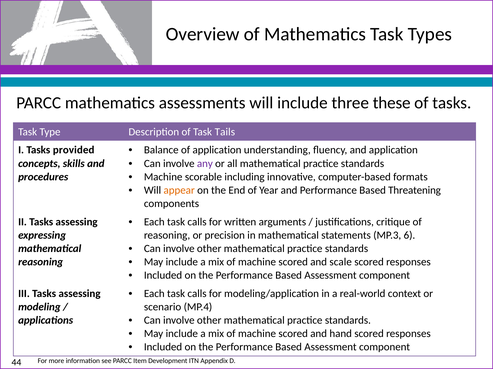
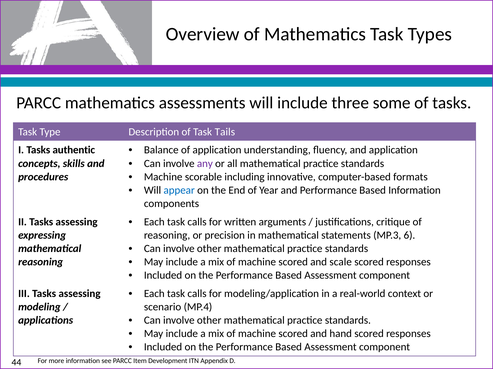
these: these -> some (392, 103)
provided: provided -> authentic (74, 150)
appear colour: orange -> blue (179, 191)
Based Threatening: Threatening -> Information (415, 191)
